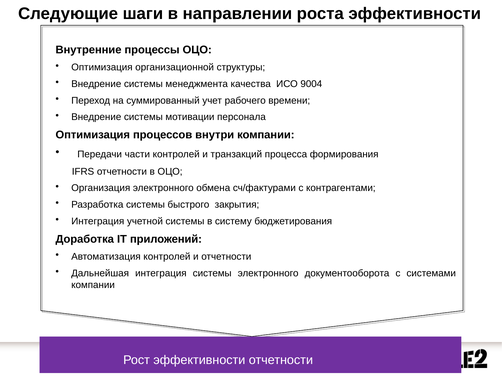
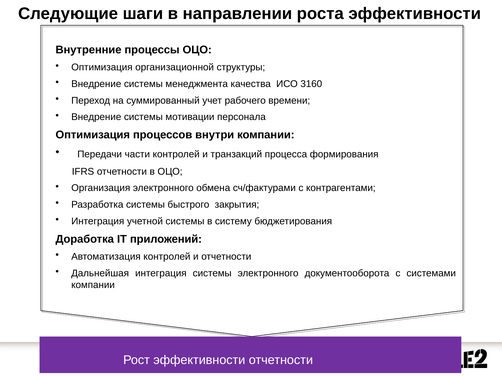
9004: 9004 -> 3160 (311, 84)
